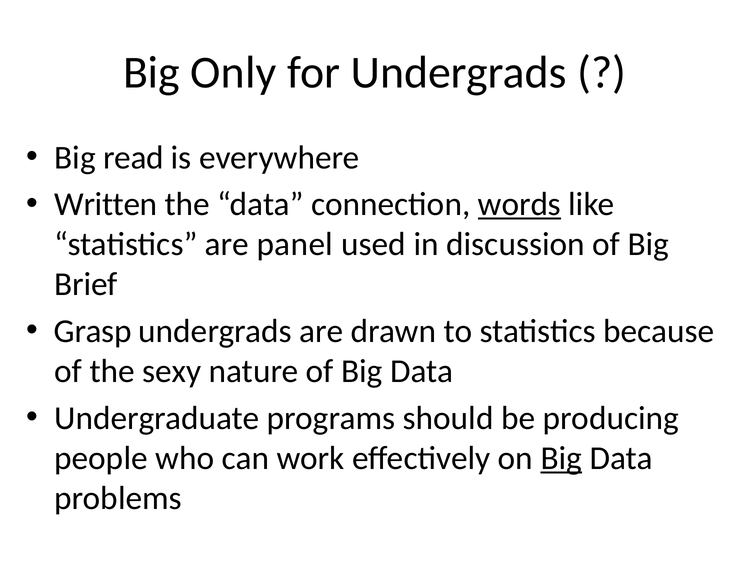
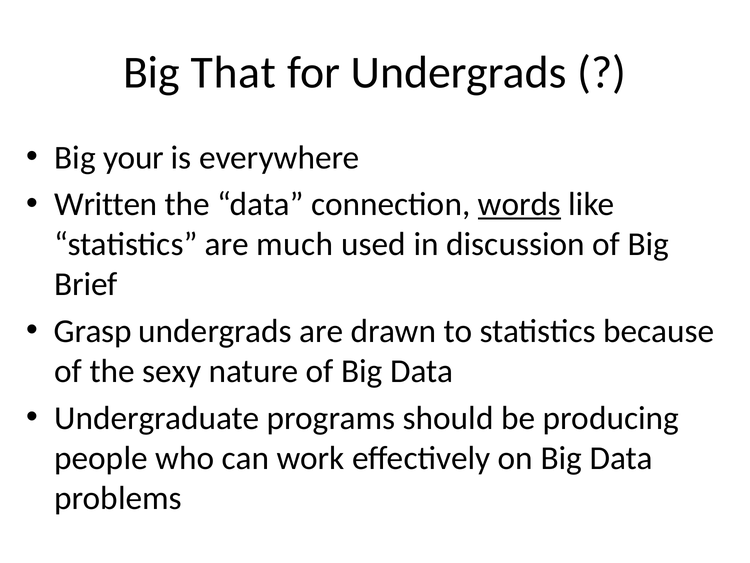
Only: Only -> That (233, 73)
read: read -> your (133, 157)
panel: panel -> much (295, 244)
Big underline: present -> none (561, 458)
